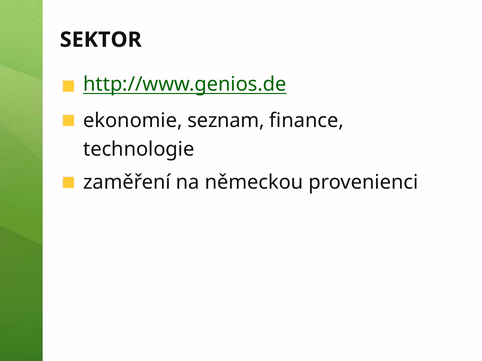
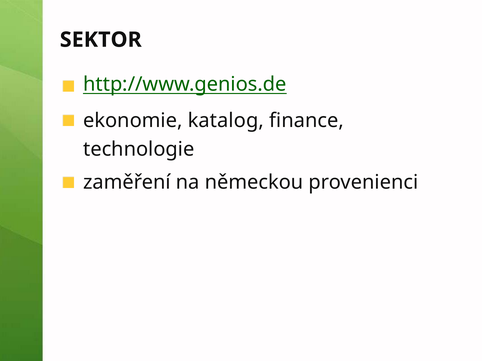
seznam: seznam -> katalog (226, 121)
